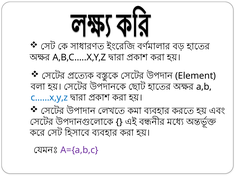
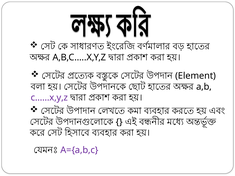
c……x,y,z colour: blue -> purple (49, 98)
